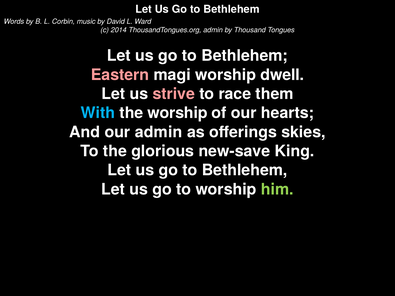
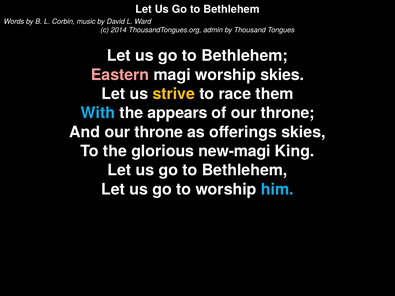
worship dwell: dwell -> skies (282, 75)
strive colour: pink -> yellow (174, 94)
the worship: worship -> appears (177, 113)
of our hearts: hearts -> throne (288, 113)
And our admin: admin -> throne (159, 132)
new-save: new-save -> new-magi (234, 151)
him colour: light green -> light blue (277, 189)
